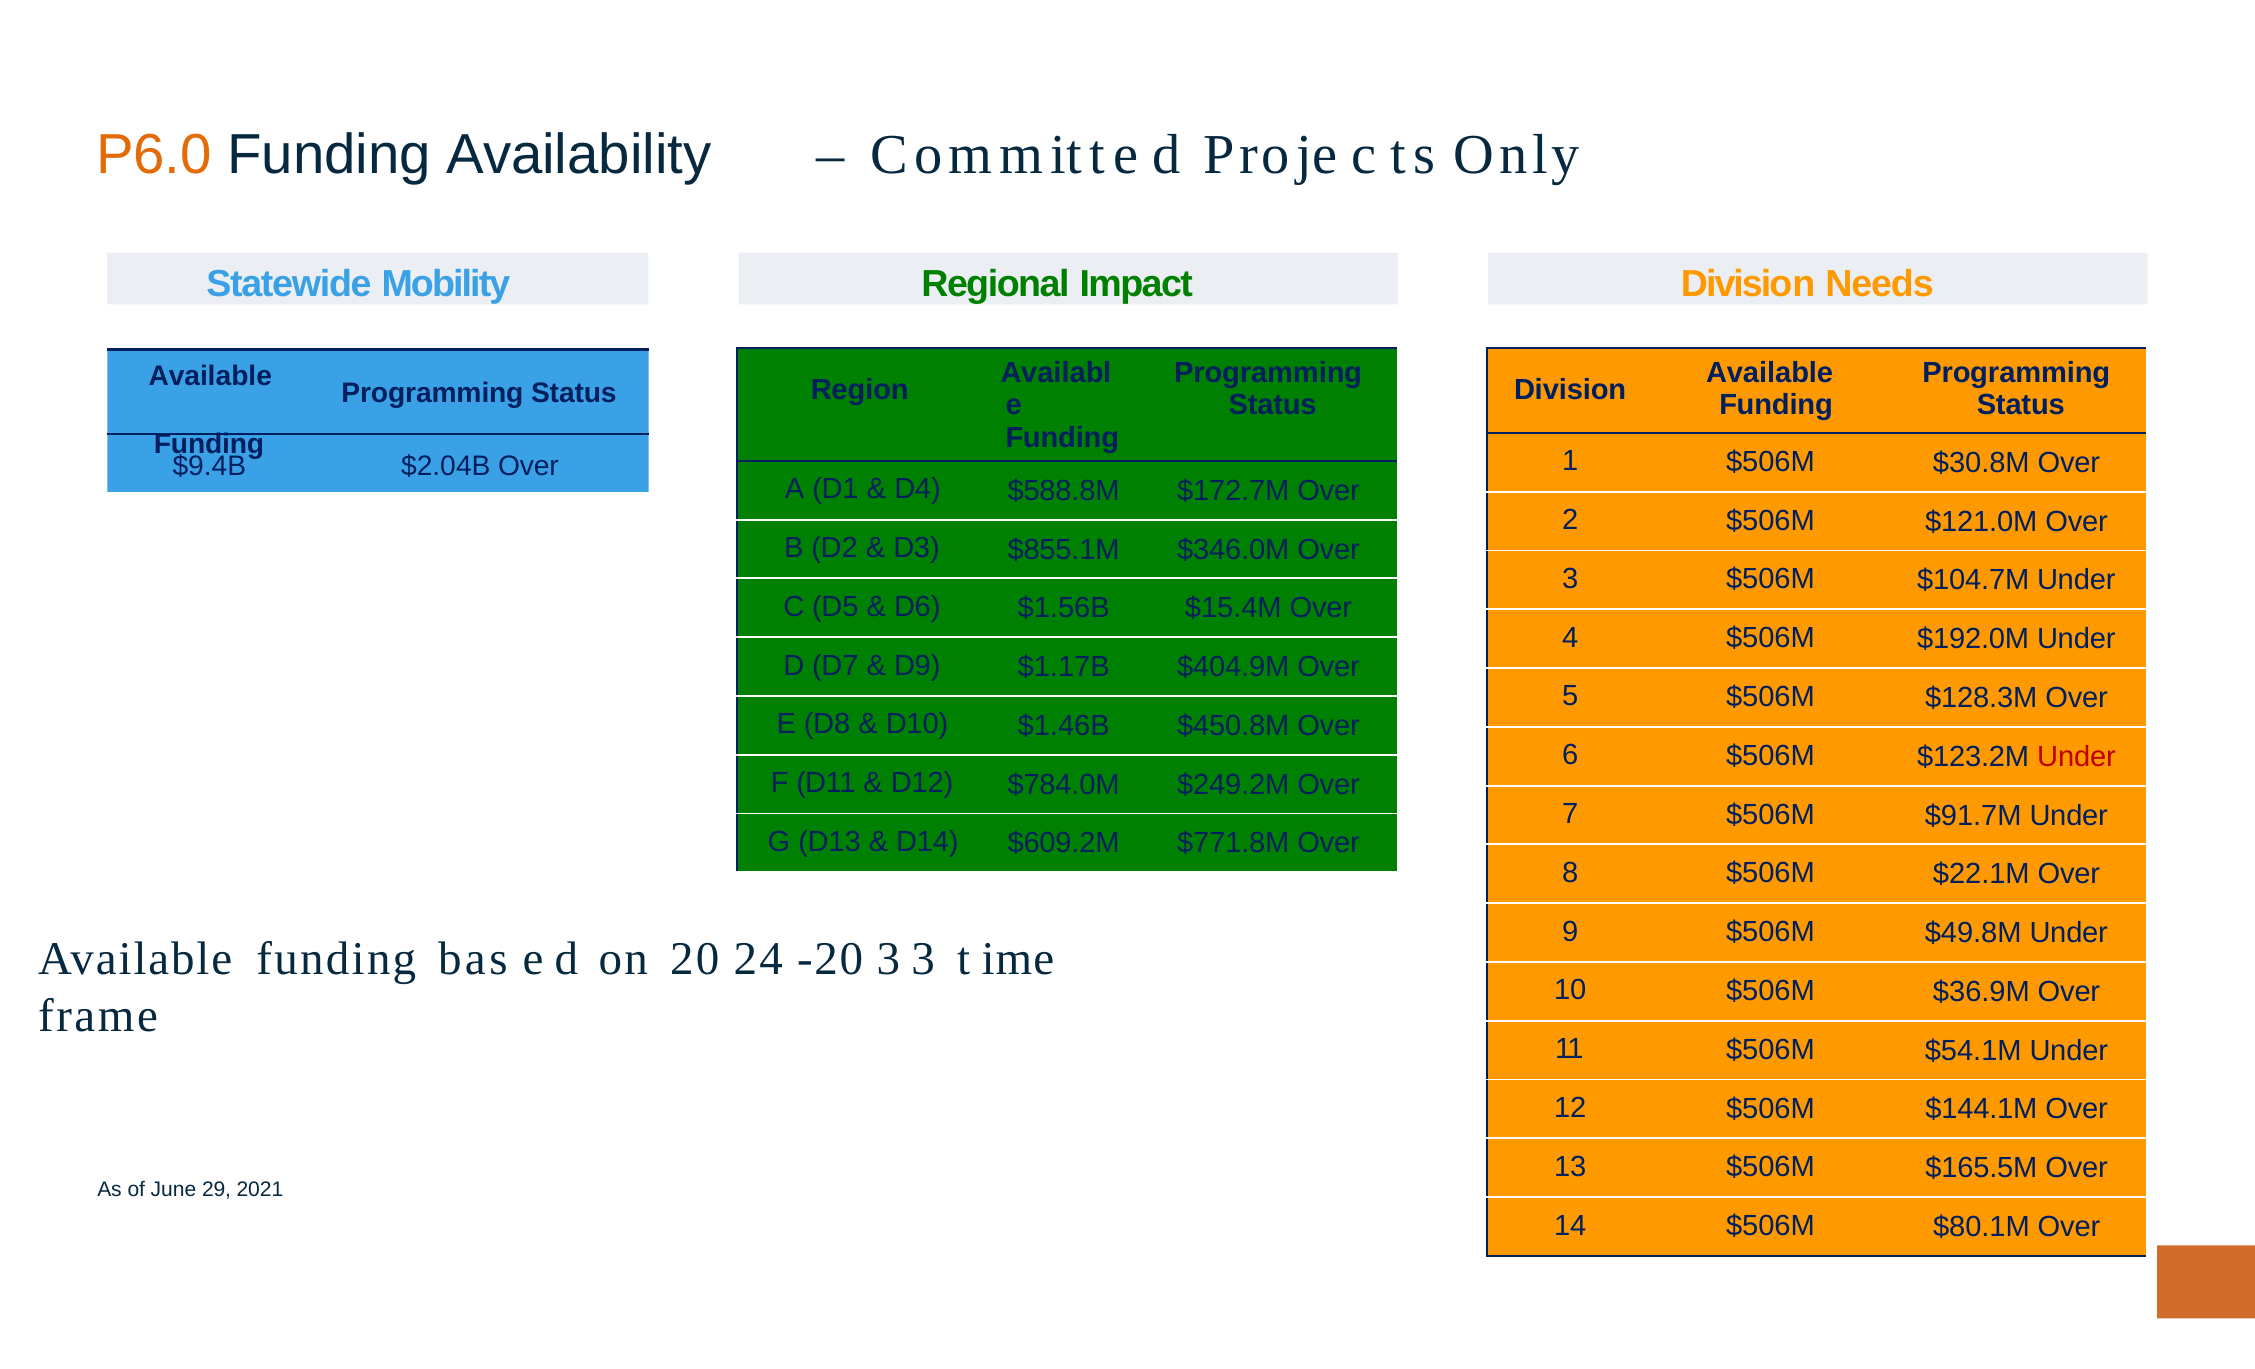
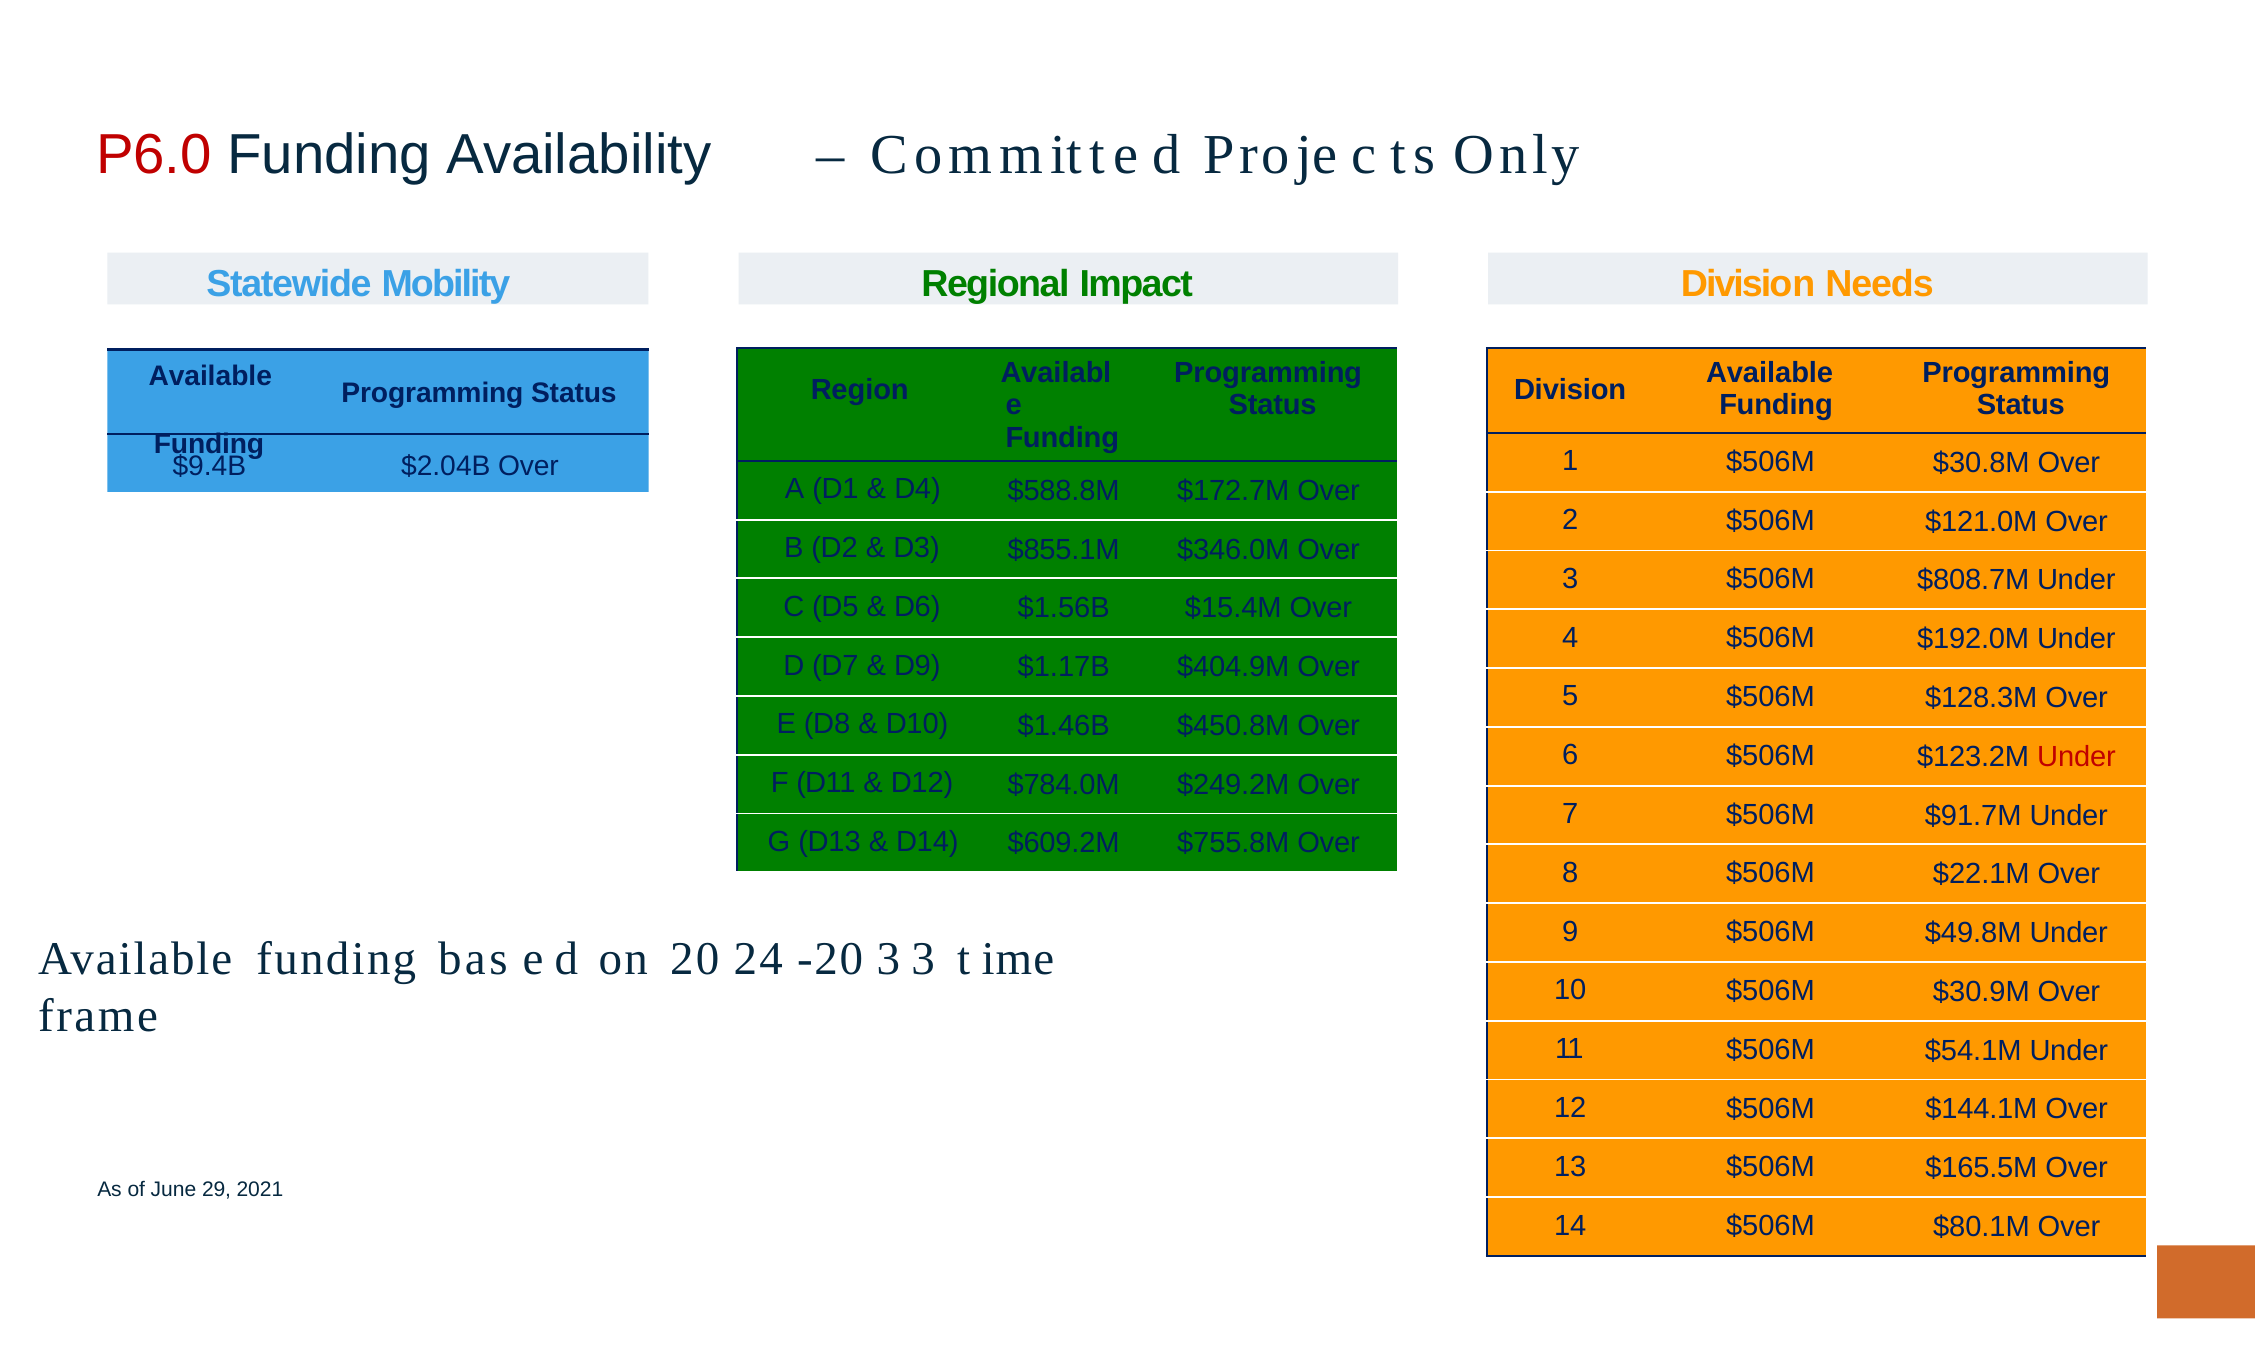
P6.0 colour: orange -> red (154, 155)
$104.7M: $104.7M -> $808.7M (1973, 580)
$771.8M: $771.8M -> $755.8M (1233, 843)
$36.9M: $36.9M -> $30.9M (1981, 992)
